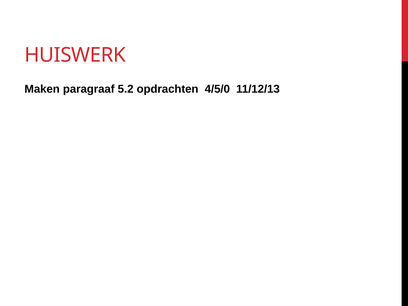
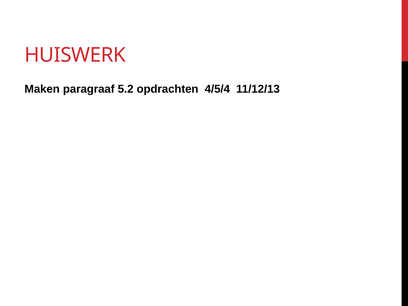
4/5/0: 4/5/0 -> 4/5/4 (217, 89)
